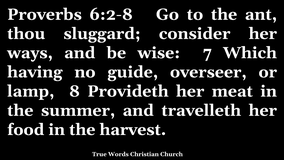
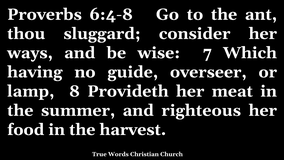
6:2-8: 6:2-8 -> 6:4-8 (111, 14)
travelleth: travelleth -> righteous (201, 110)
